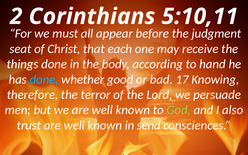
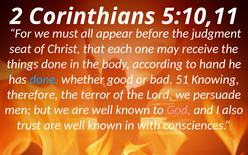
17: 17 -> 51 (182, 79)
God colour: light green -> pink (179, 110)
send: send -> with (149, 125)
